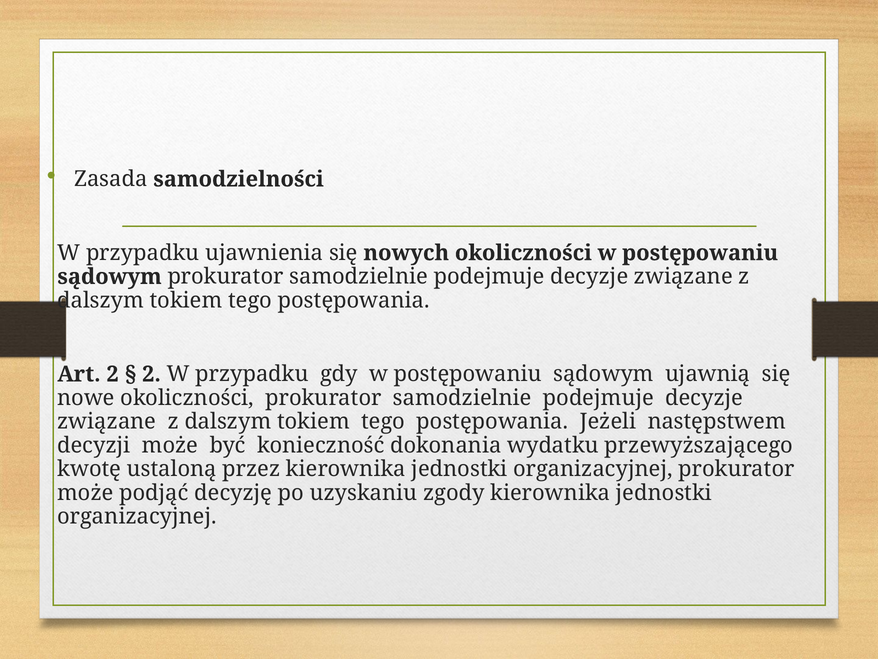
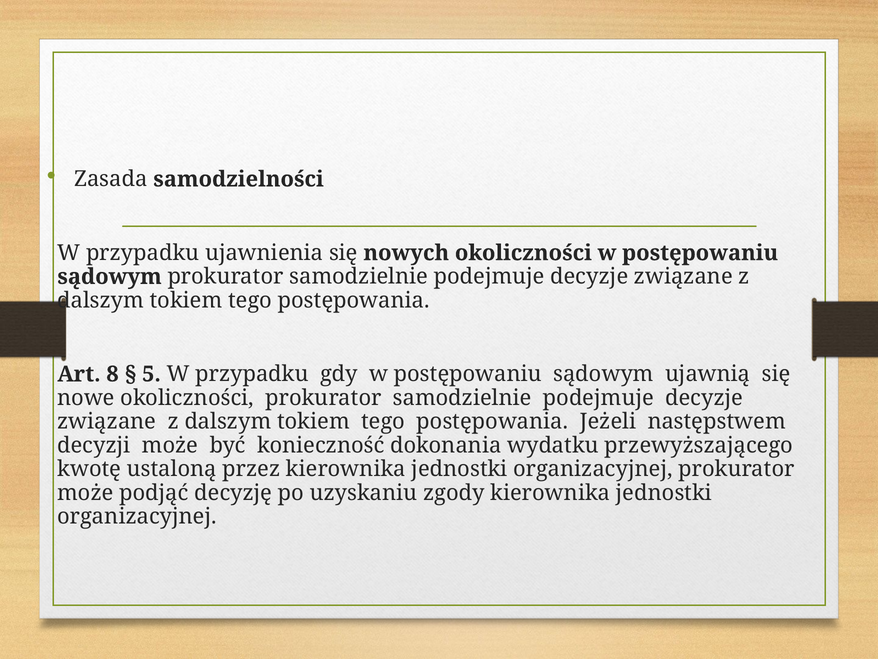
Art 2: 2 -> 8 (112, 374)
2: 2 -> 5 (151, 374)
